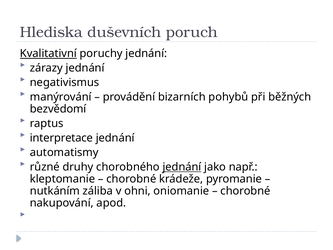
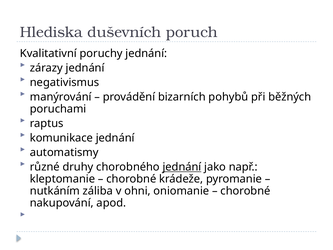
Kvalitativní underline: present -> none (48, 53)
bezvědomí: bezvědomí -> poruchami (58, 109)
interpretace: interpretace -> komunikace (61, 138)
